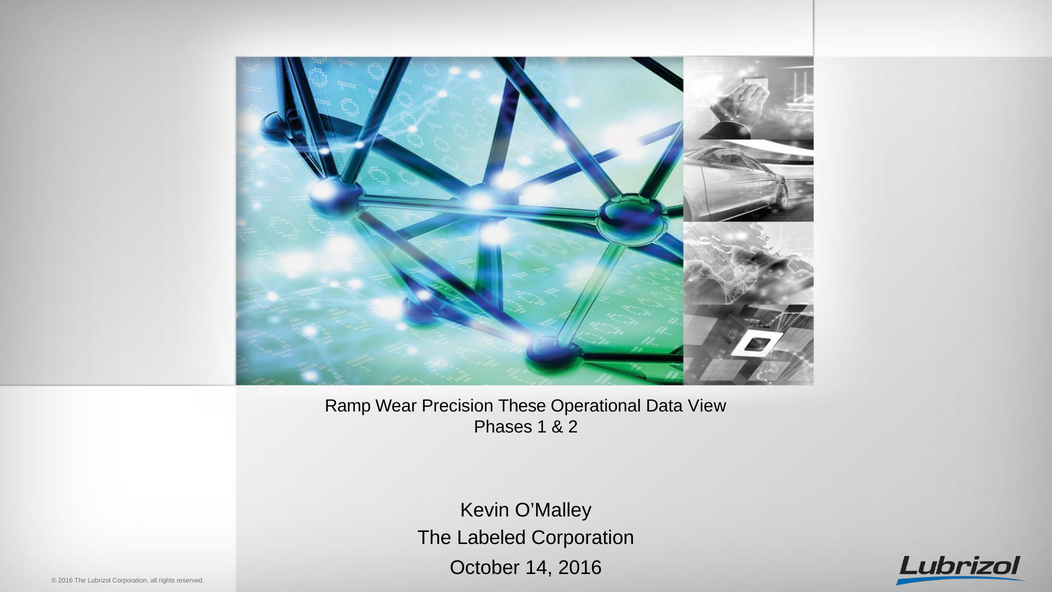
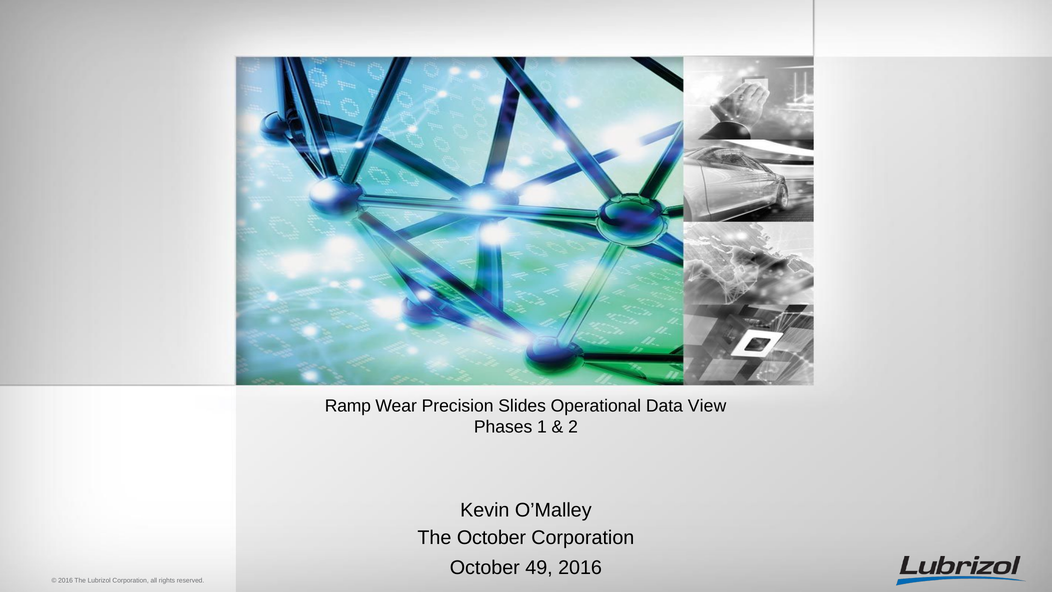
These: These -> Slides (522, 406)
The Labeled: Labeled -> October (491, 538)
14: 14 -> 49 (539, 568)
